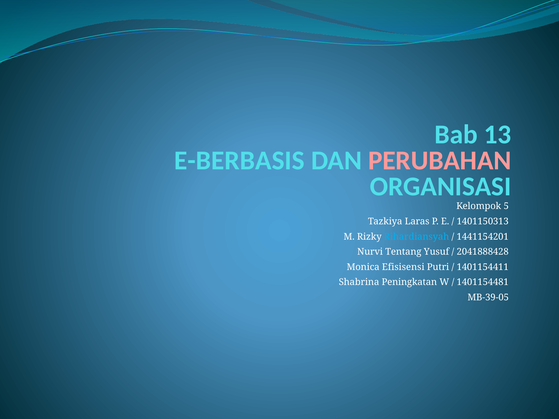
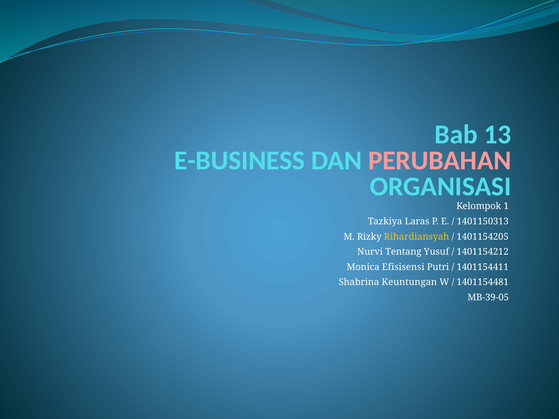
E-BERBASIS: E-BERBASIS -> E-BUSINESS (240, 161)
5: 5 -> 1 (506, 206)
Rihardiansyah colour: light blue -> yellow (417, 237)
1441154201: 1441154201 -> 1401154205 (483, 237)
2041888428: 2041888428 -> 1401154212 (483, 252)
Peningkatan: Peningkatan -> Keuntungan (409, 282)
